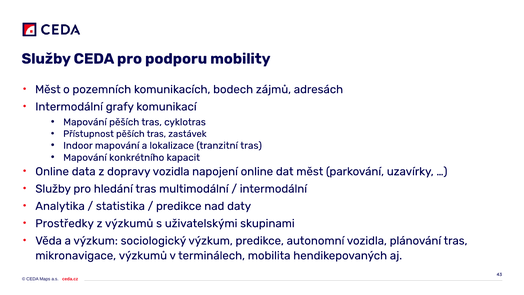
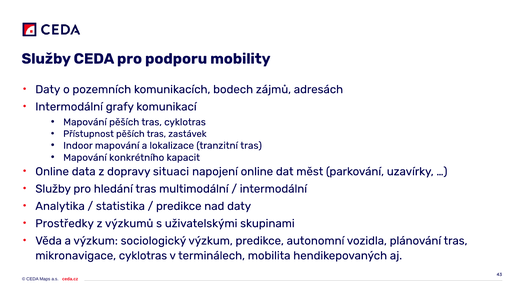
Měst: Měst -> Daty (48, 89)
dopravy vozidla: vozidla -> situaci (171, 171)
mikronavigace výzkumů: výzkumů -> cyklotras (143, 255)
